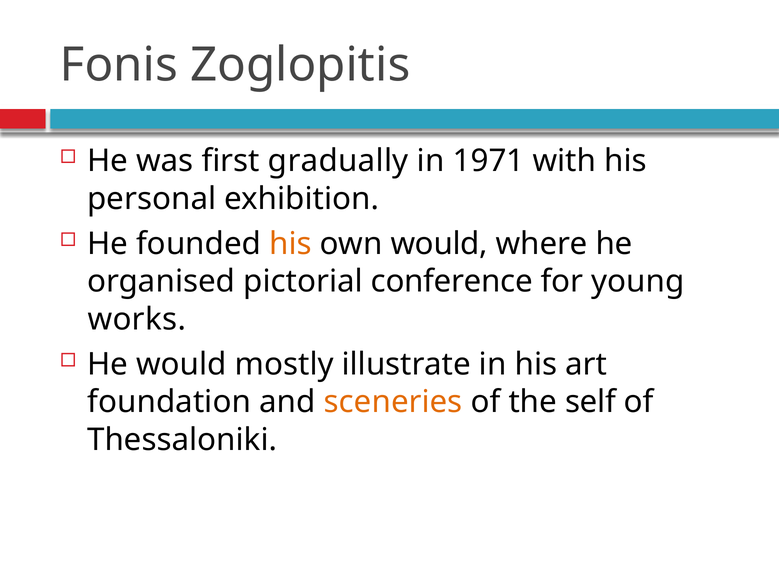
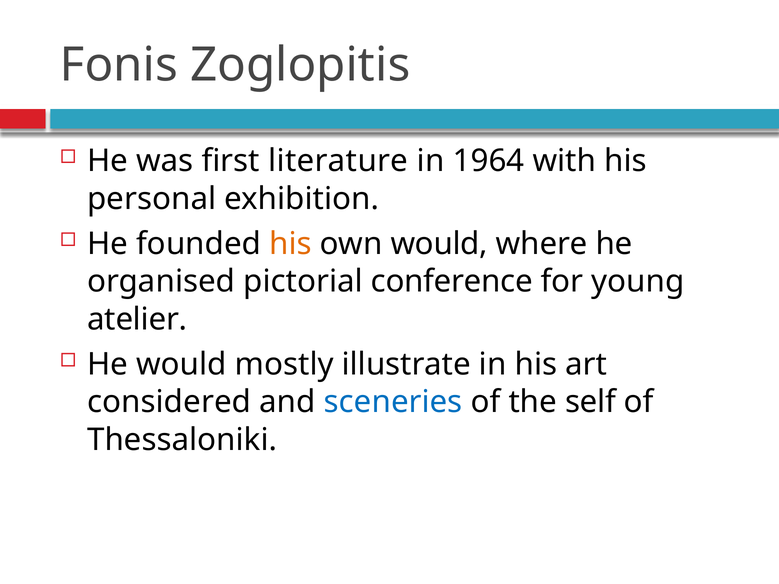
gradually: gradually -> literature (338, 161)
1971: 1971 -> 1964 (489, 161)
works: works -> atelier (137, 319)
foundation: foundation -> considered (169, 402)
sceneries colour: orange -> blue (393, 402)
